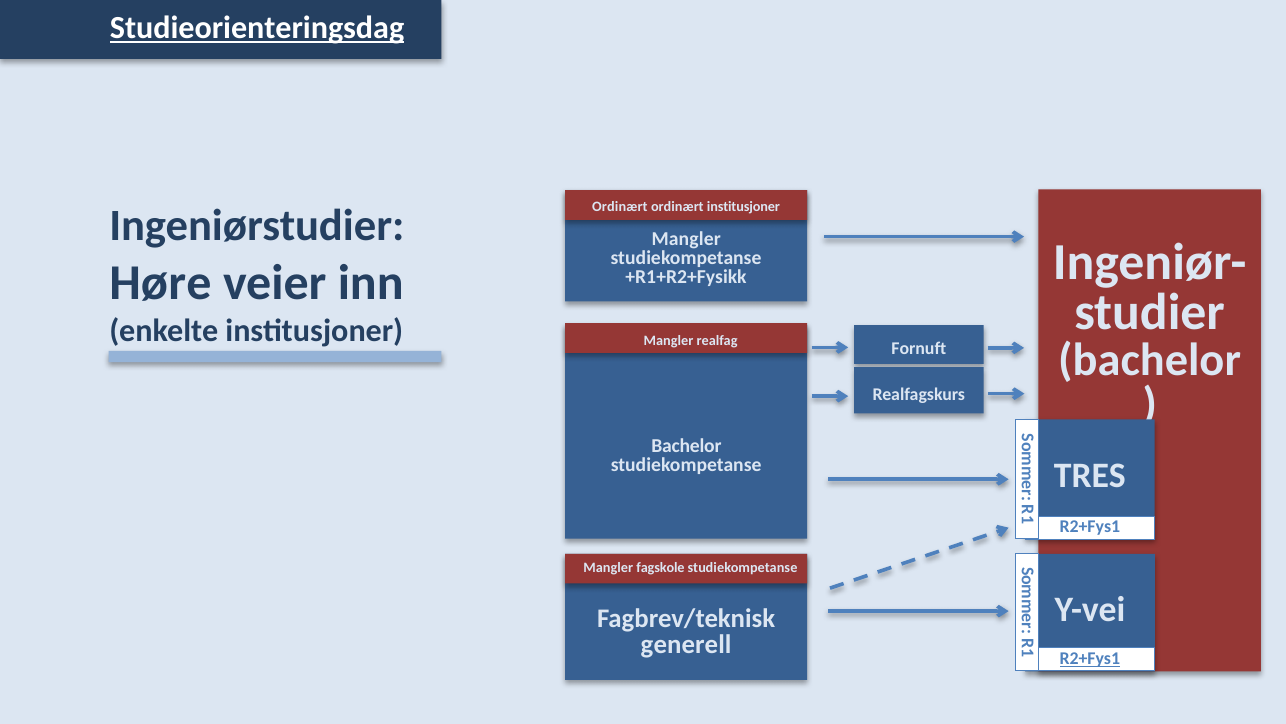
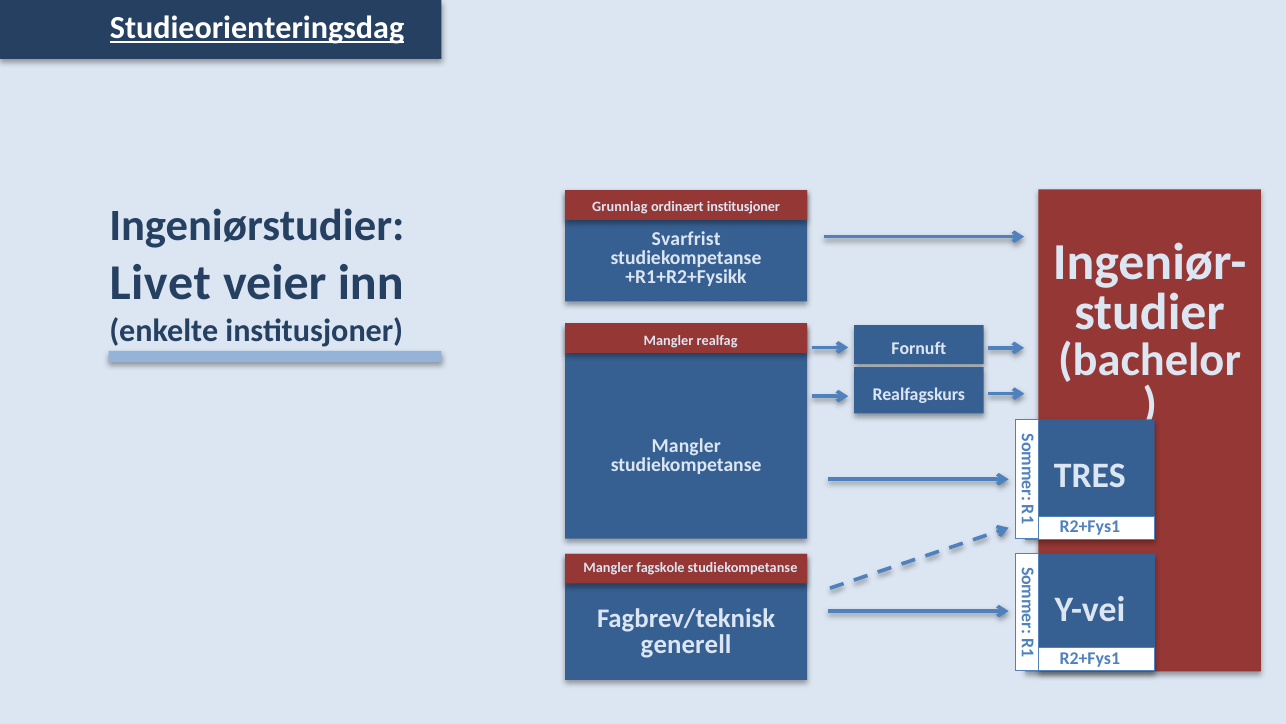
Ordinært: Ordinært -> Grunnlag (620, 207)
Mangler: Mangler -> Svarfrist (686, 239)
Høre: Høre -> Livet (160, 283)
Bachelor: Bachelor -> Mangler (686, 446)
R2+Fys1 underline: present -> none (1090, 658)
